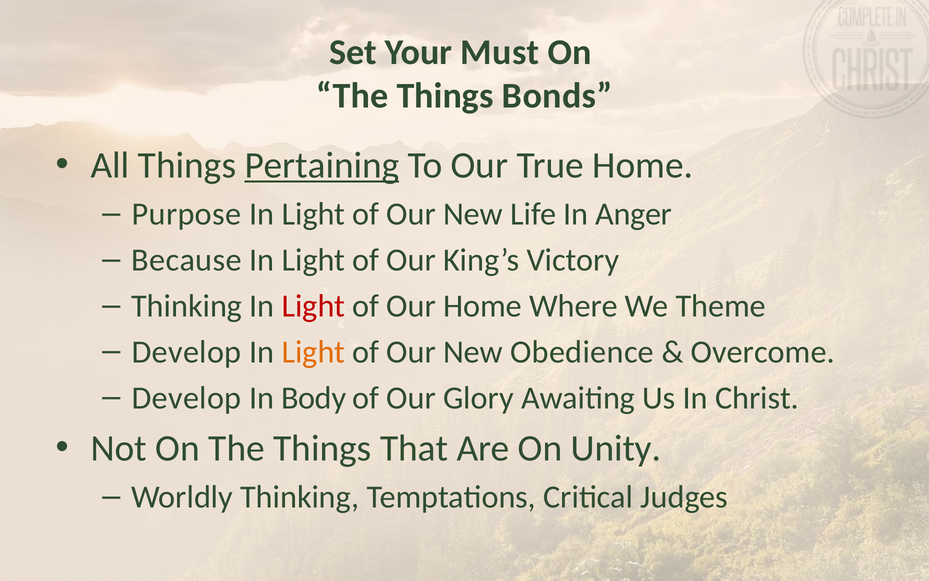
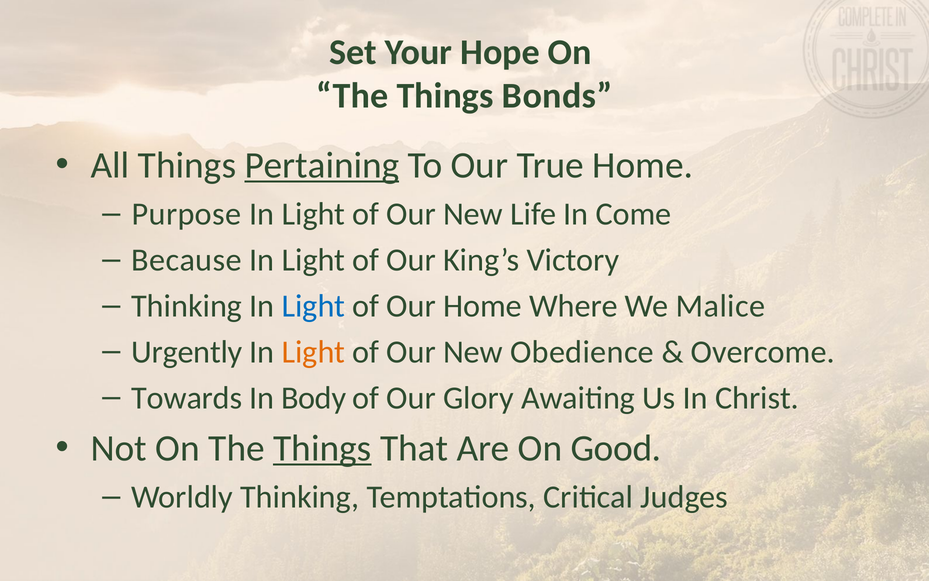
Must: Must -> Hope (500, 52)
Anger: Anger -> Come (634, 214)
Light colour: red -> blue (313, 306)
Theme: Theme -> Malice (721, 306)
Develop: Develop -> Urgently (187, 352)
Develop: Develop -> Towards (187, 398)
Things underline: none -> present (322, 448)
Unity: Unity -> Good (616, 448)
